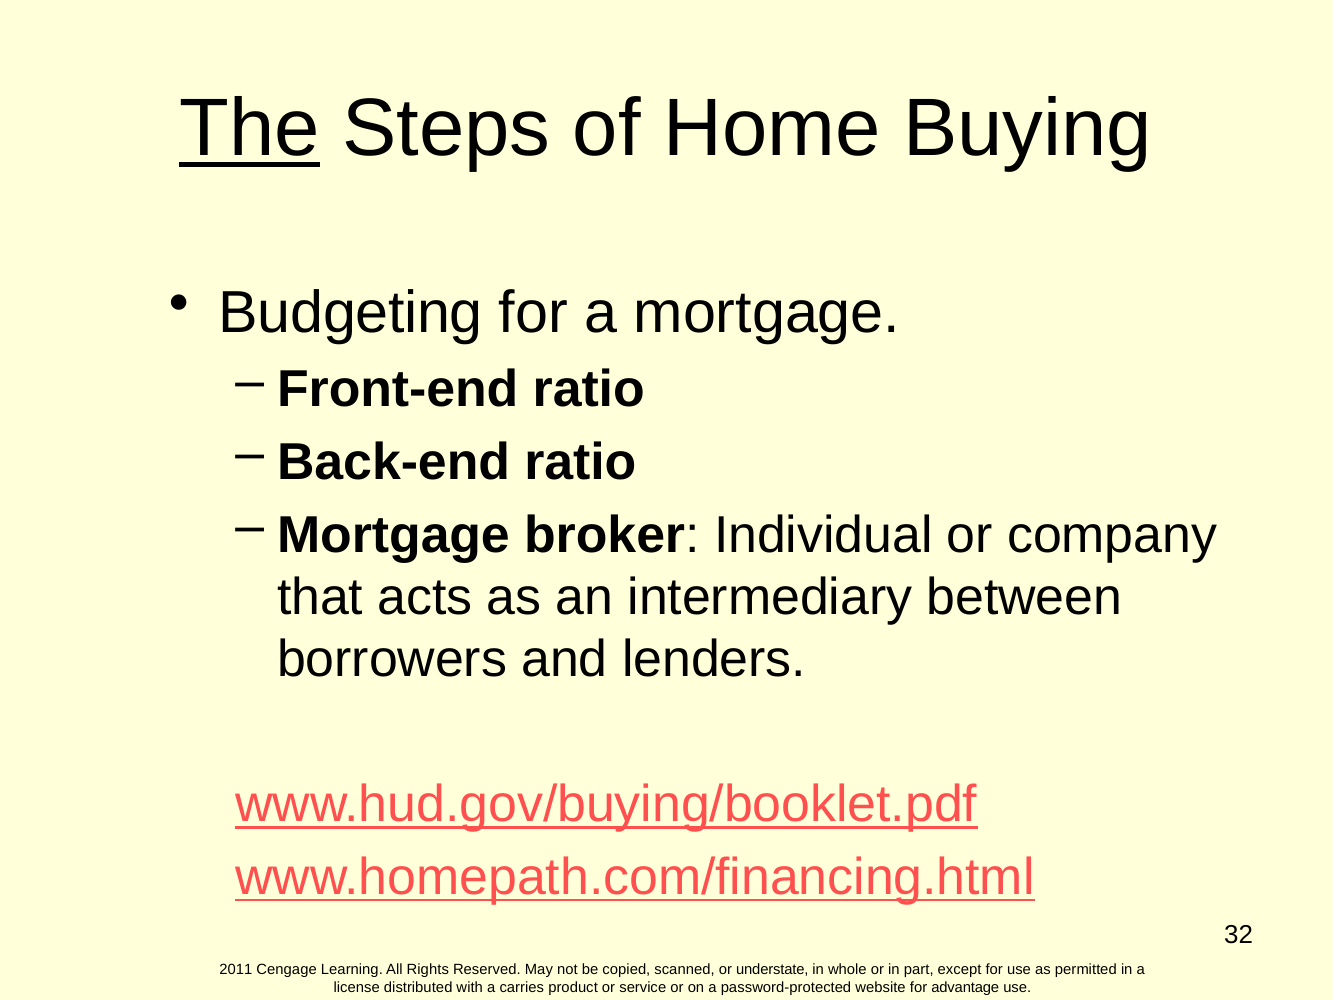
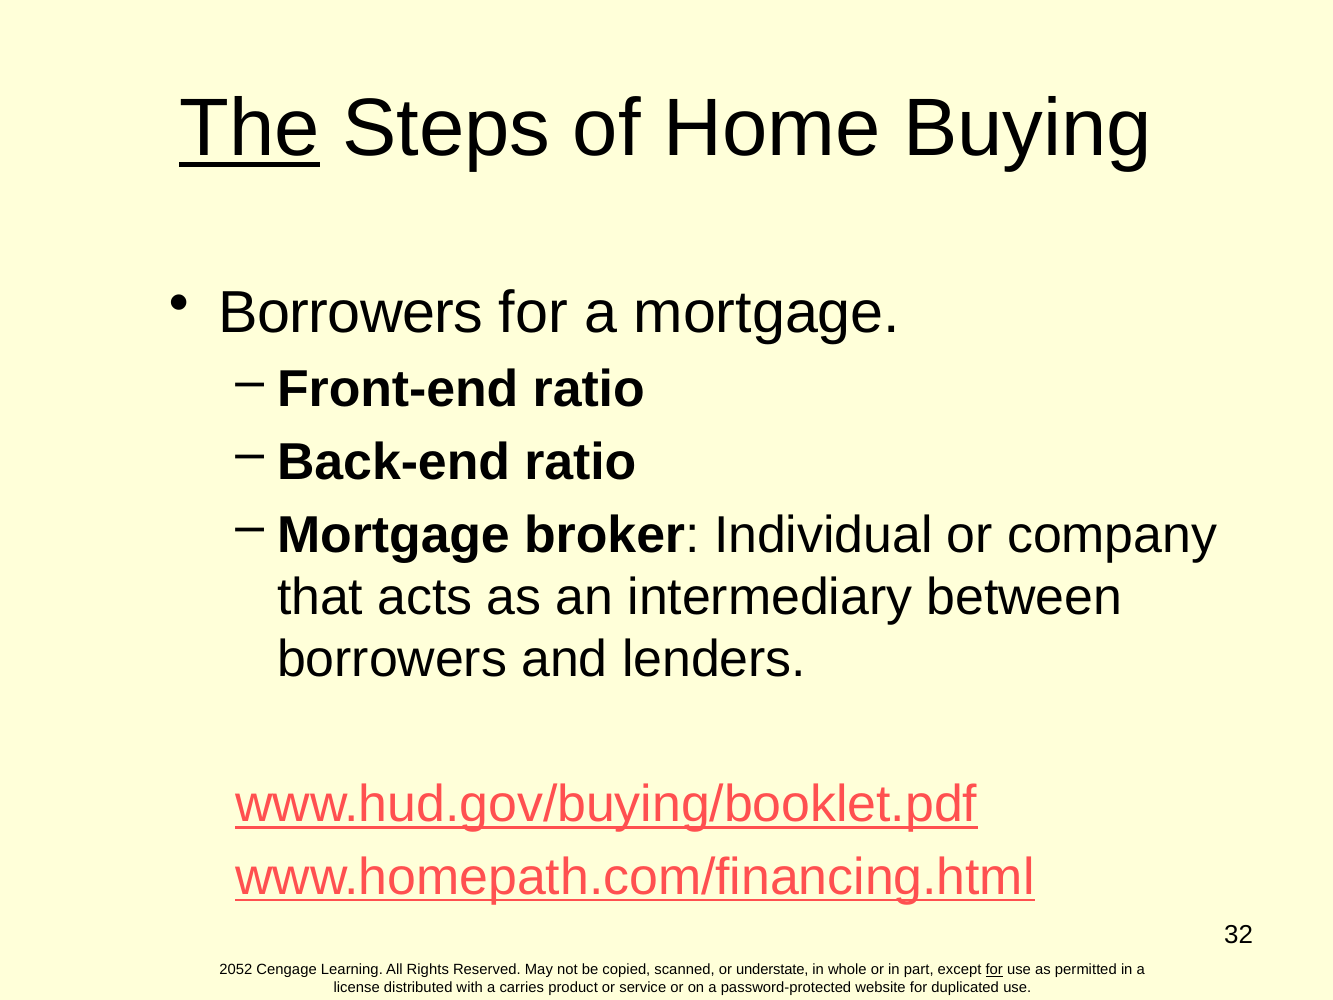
Budgeting: Budgeting -> Borrowers (351, 313)
2011: 2011 -> 2052 (236, 970)
for underline: none -> present (994, 970)
advantage: advantage -> duplicated (965, 987)
